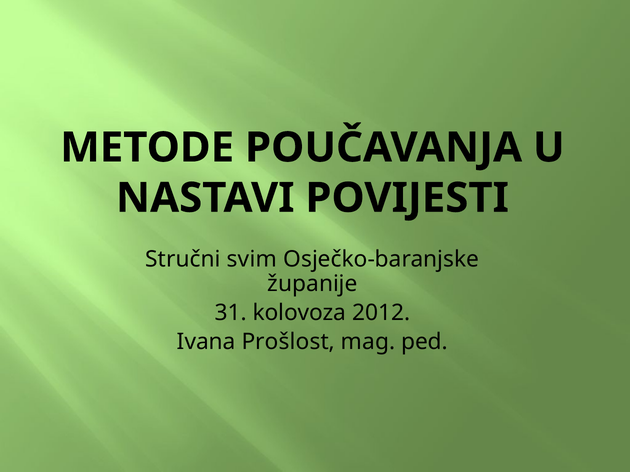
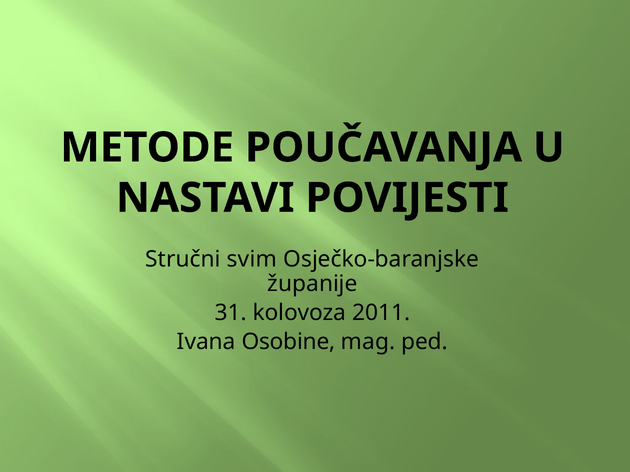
2012: 2012 -> 2011 (381, 313)
Prošlost: Prošlost -> Osobine (288, 342)
